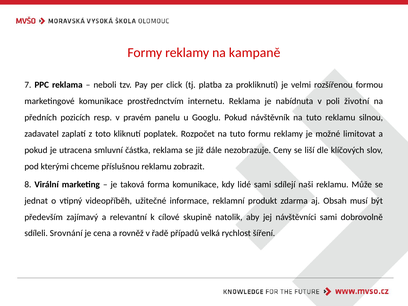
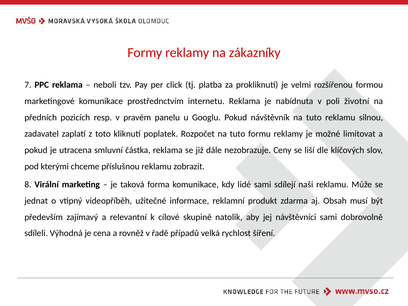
kampaně: kampaně -> zákazníky (255, 53)
Srovnání: Srovnání -> Výhodná (66, 233)
